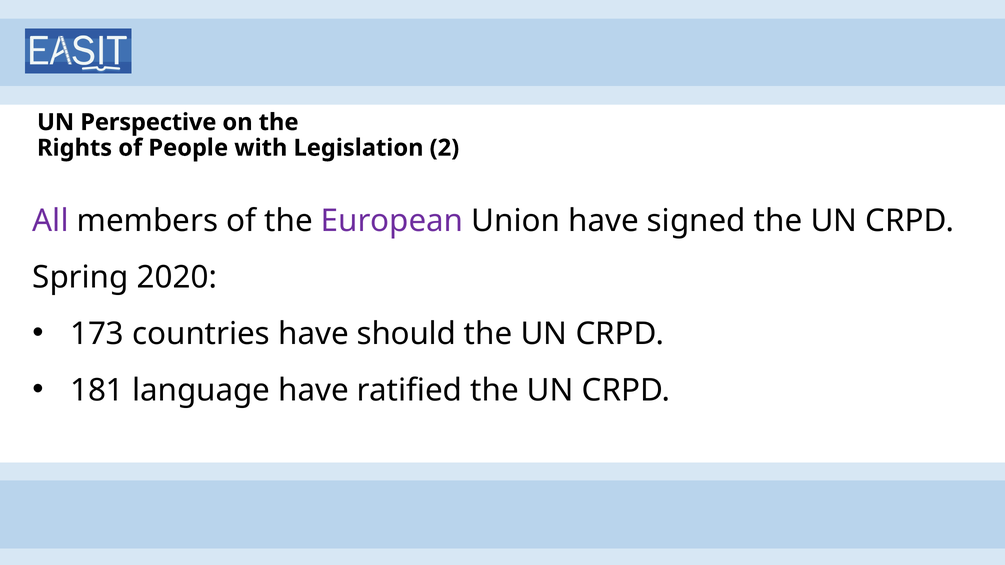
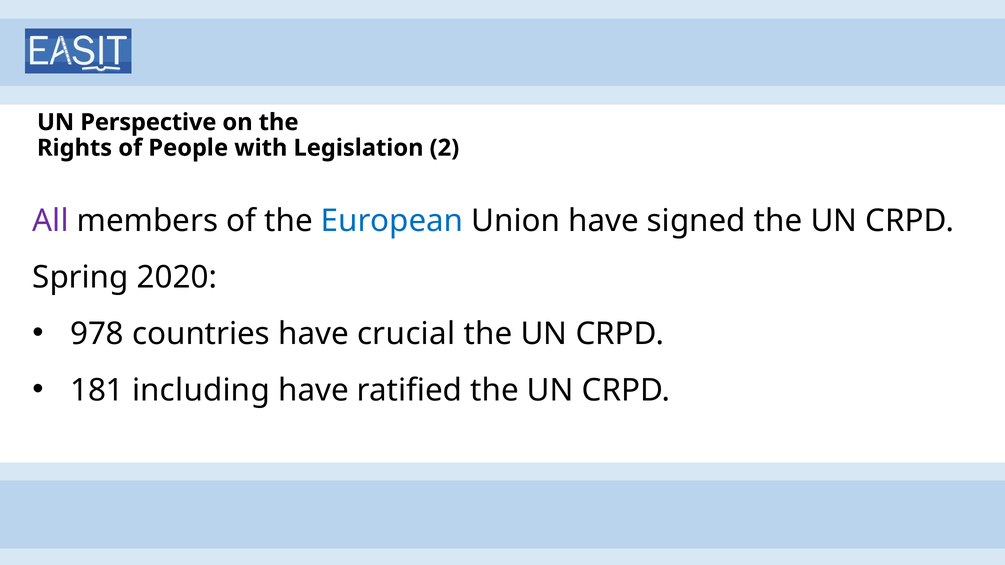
European colour: purple -> blue (392, 221)
173: 173 -> 978 (97, 334)
should: should -> crucial (406, 334)
language: language -> including (201, 390)
